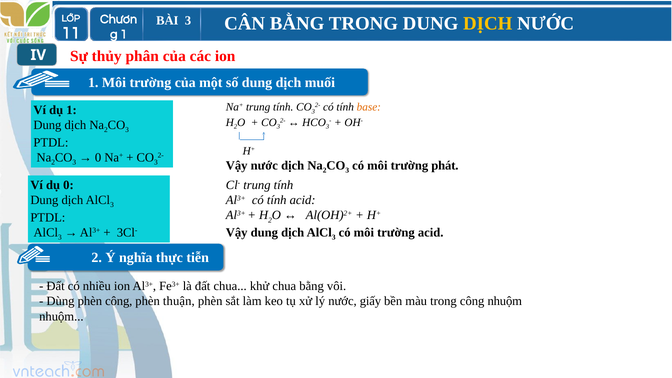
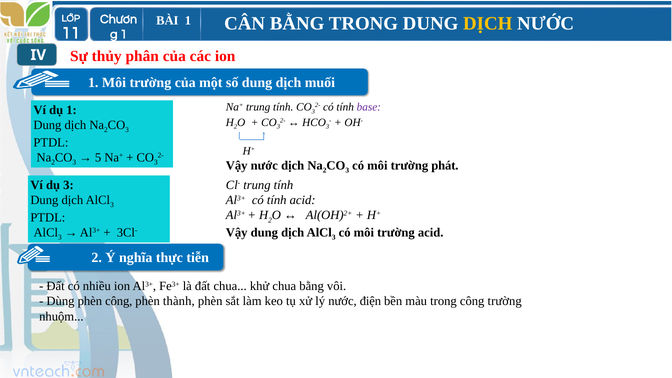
3: 3 -> 1 (188, 21)
base colour: orange -> purple (369, 107)
0: 0 -> 5 (98, 157)
dụ 0: 0 -> 3 (68, 185)
thuận: thuận -> thành (179, 301)
giấy: giấy -> điện (370, 301)
công nhuộm: nhuộm -> trường (505, 301)
